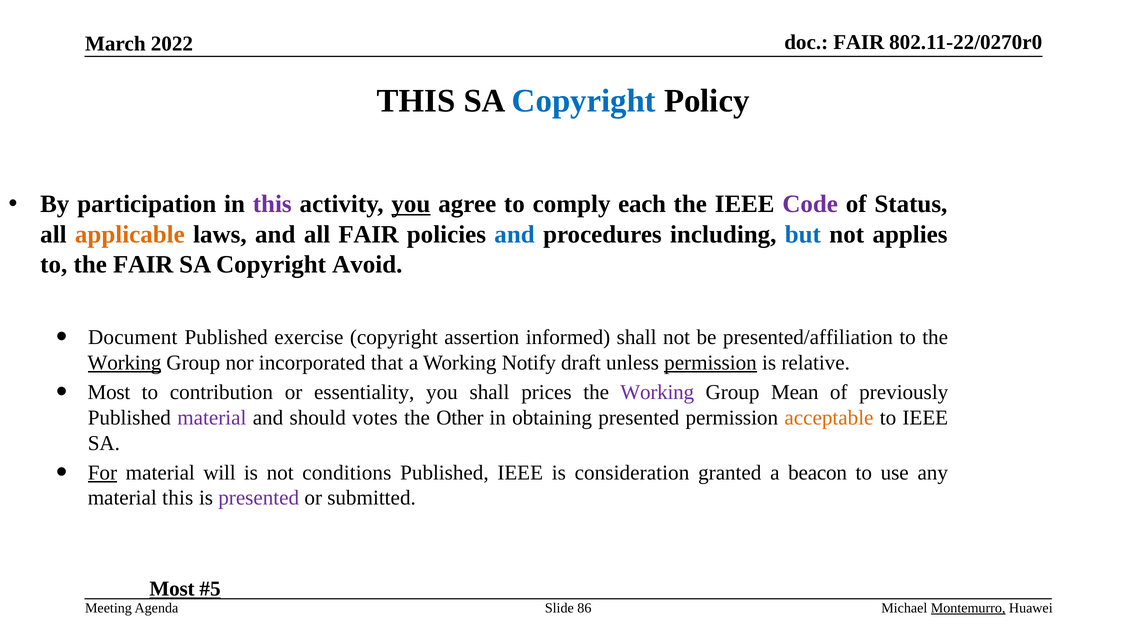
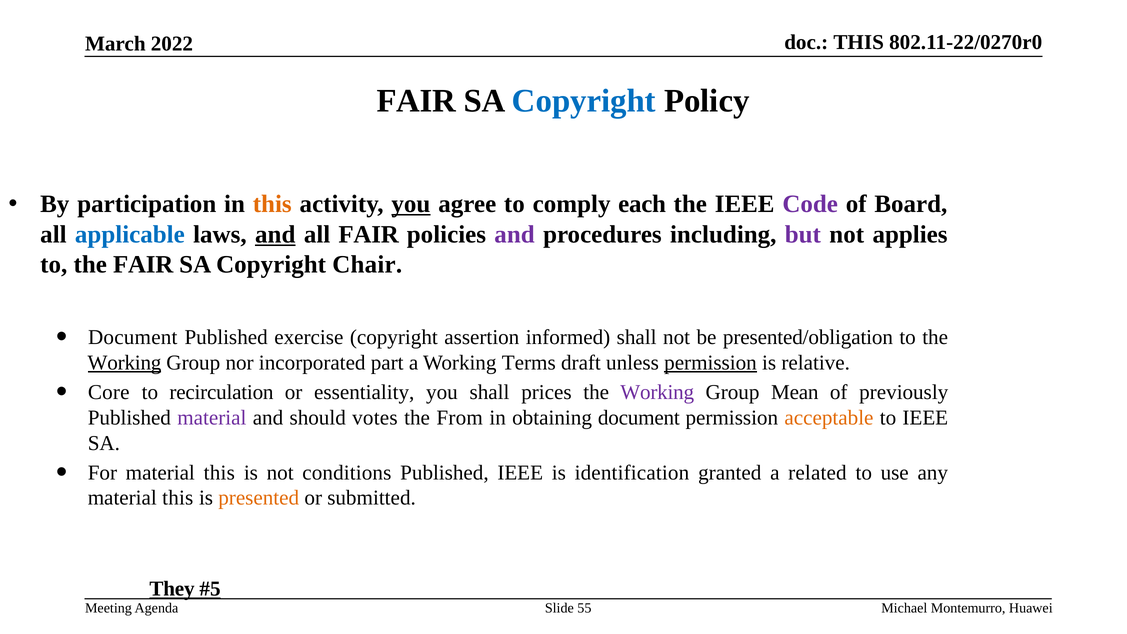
FAIR: FAIR -> THIS (859, 42)
THIS: THIS -> FAIR (416, 101)
this colour: purple -> orange (272, 204)
Status: Status -> Board (911, 204)
applicable colour: orange -> blue (130, 234)
and underline: none -> present (275, 234)
and colour: blue -> purple (515, 234)
but colour: blue -> purple (803, 234)
Avoid: Avoid -> Chair (367, 264)
presented/affiliation: presented/affiliation -> presented/obligation (808, 337)
that: that -> part (387, 363)
Notify: Notify -> Terms (529, 363)
Most: Most -> Core (109, 392)
contribution: contribution -> recirculation (222, 392)
Other: Other -> From (460, 418)
obtaining presented: presented -> document (639, 418)
For underline: present -> none (102, 473)
will: will -> this (219, 473)
consideration: consideration -> identification (632, 473)
beacon: beacon -> related (817, 473)
presented colour: purple -> orange (259, 498)
Most: Most -> They (172, 589)
86: 86 -> 55 (584, 608)
Montemurro underline: present -> none (968, 608)
